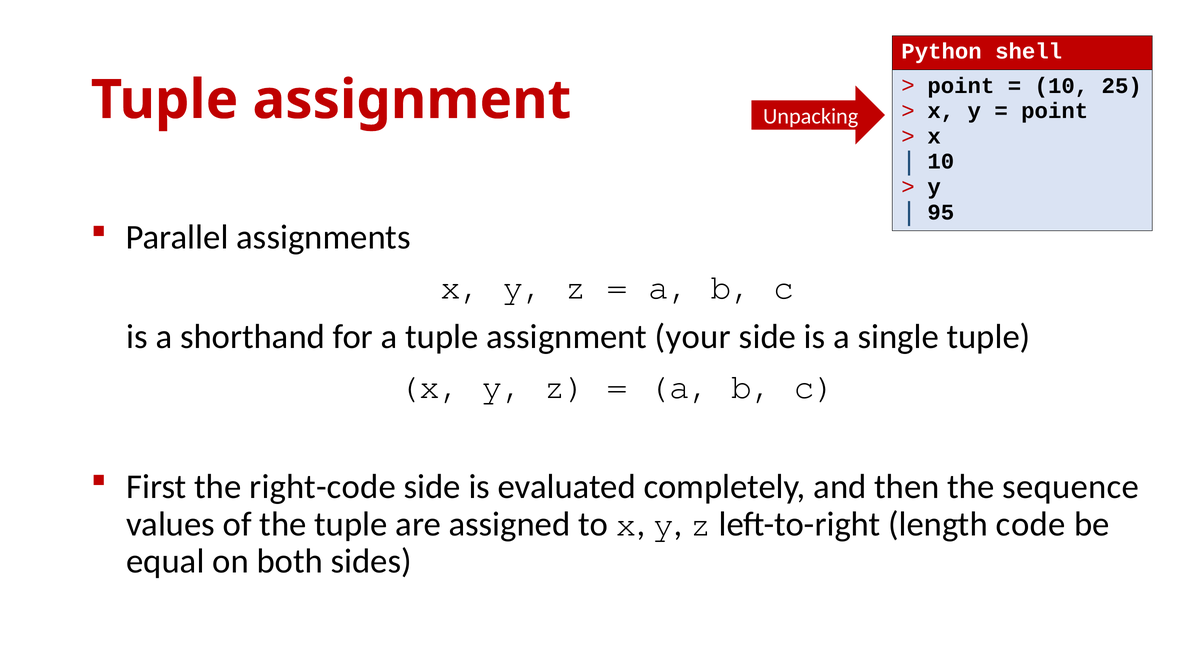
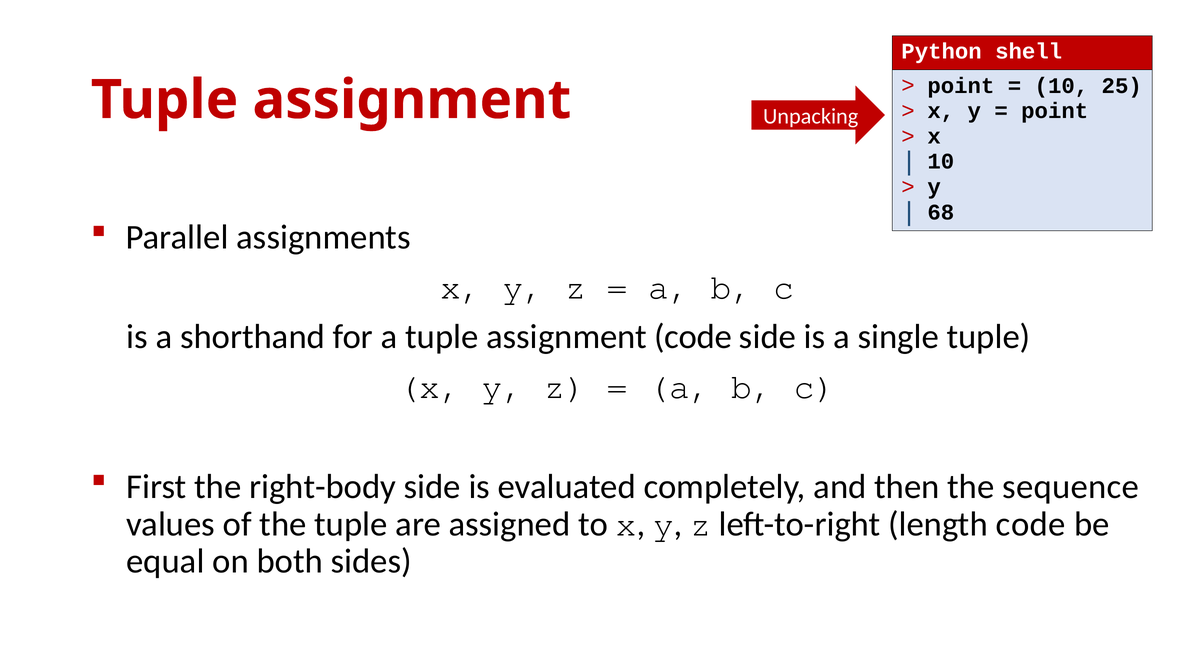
95: 95 -> 68 (941, 212)
assignment your: your -> code (693, 337)
right-code: right-code -> right-body (323, 487)
